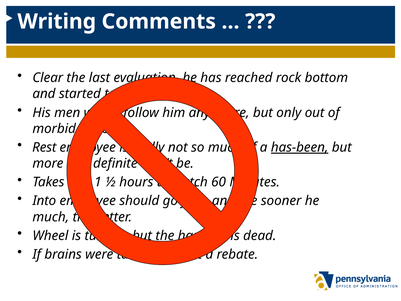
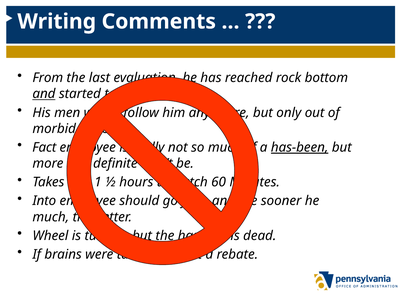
Clear: Clear -> From (48, 78)
and underline: none -> present (44, 94)
Rest: Rest -> Fact (44, 147)
